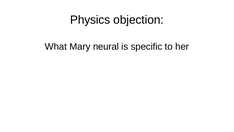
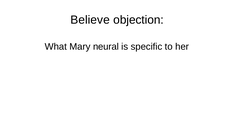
Physics: Physics -> Believe (90, 20)
